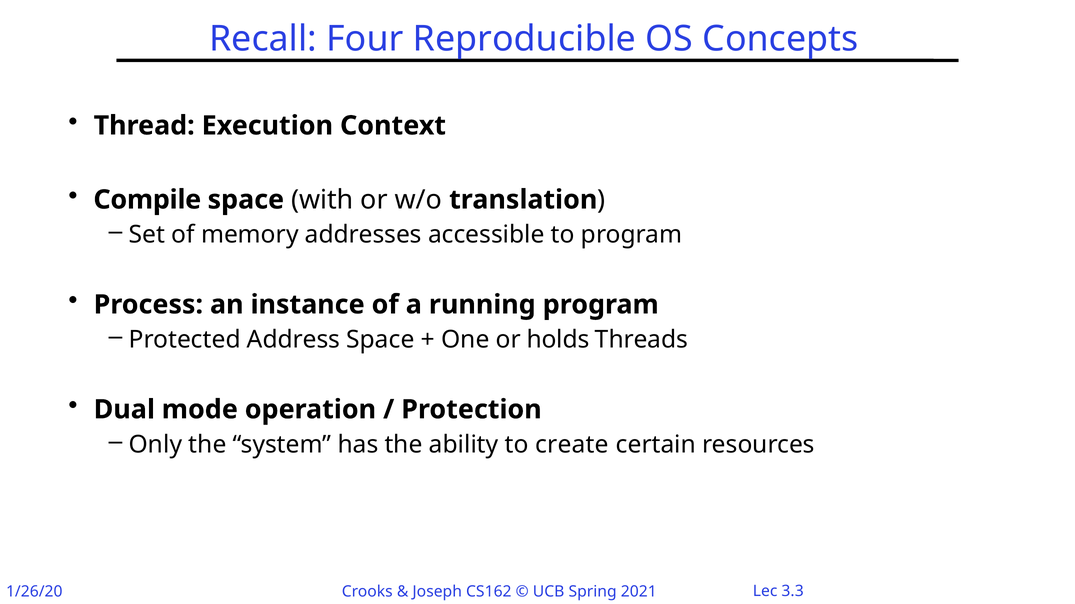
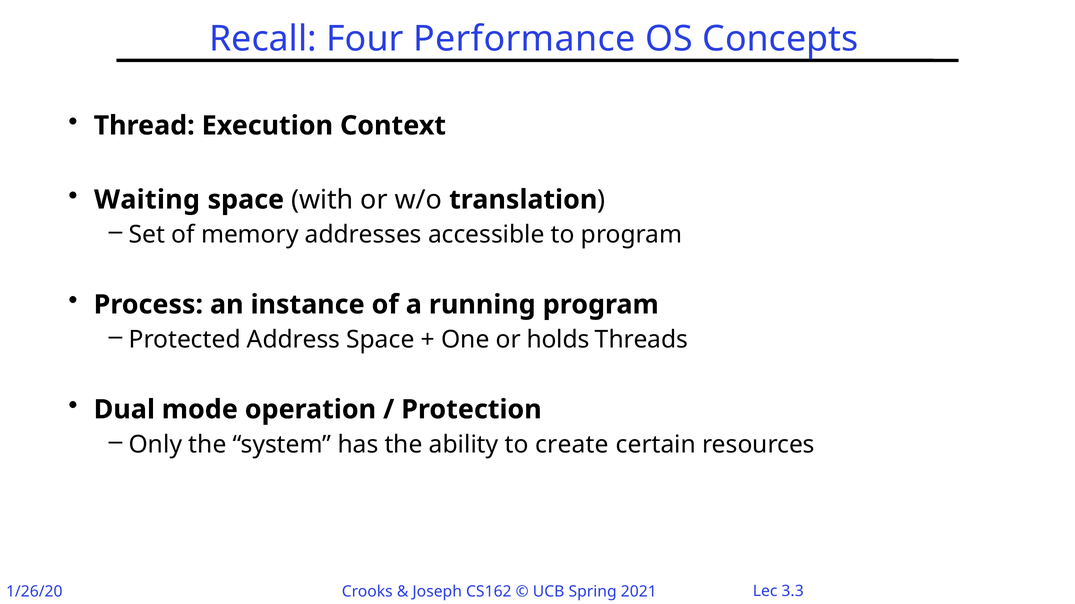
Reproducible: Reproducible -> Performance (524, 39)
Compile: Compile -> Waiting (147, 200)
